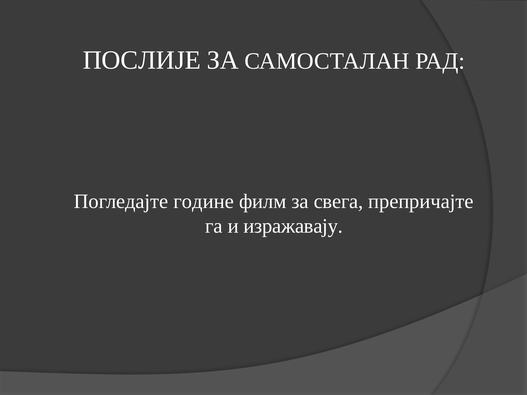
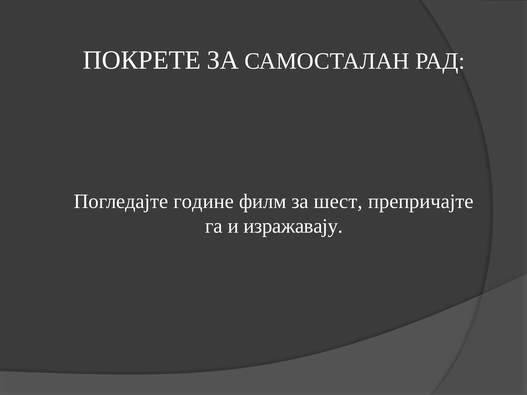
ПОСЛИЈЕ: ПОСЛИЈЕ -> ПОКРЕТЕ (142, 60)
свега: свега -> шест (338, 201)
